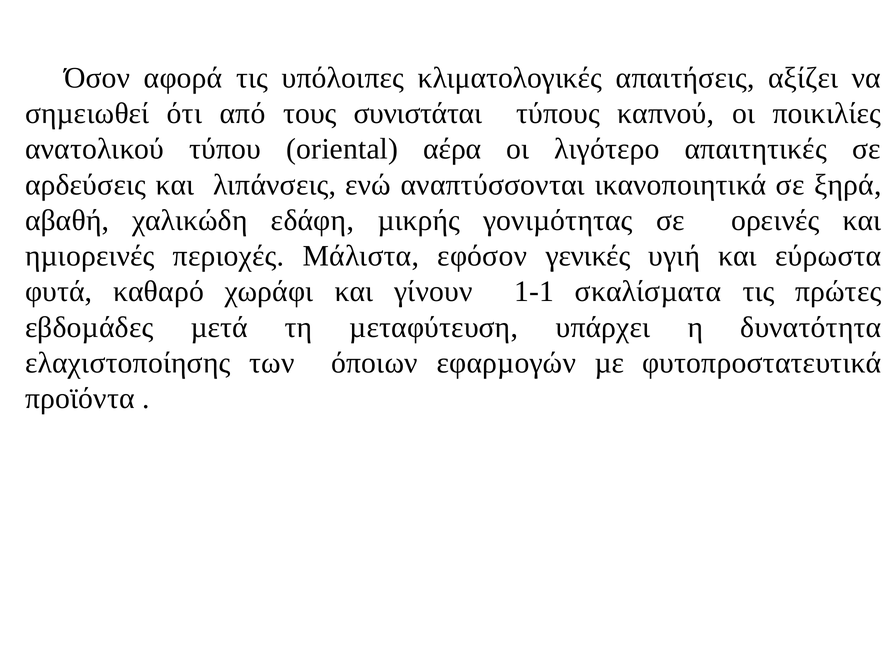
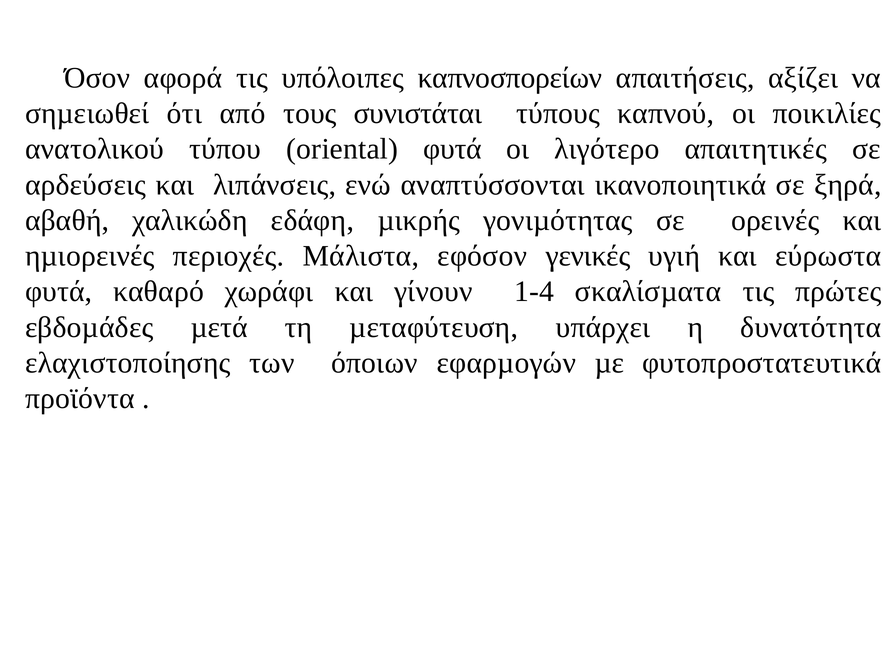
κλιματολογικές: κλιματολογικές -> καπνοσπορείων (510, 78)
oriental αέρα: αέρα -> φυτά (453, 149)
1-1: 1-1 -> 1-4 (534, 292)
